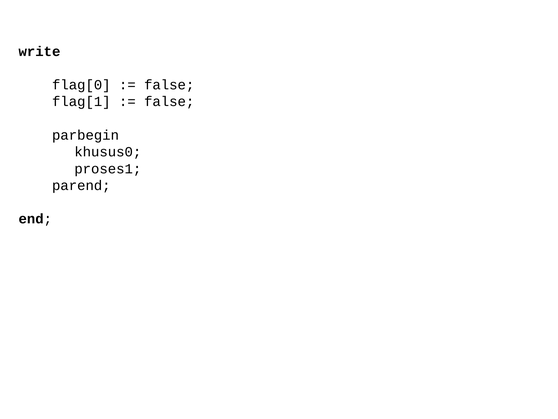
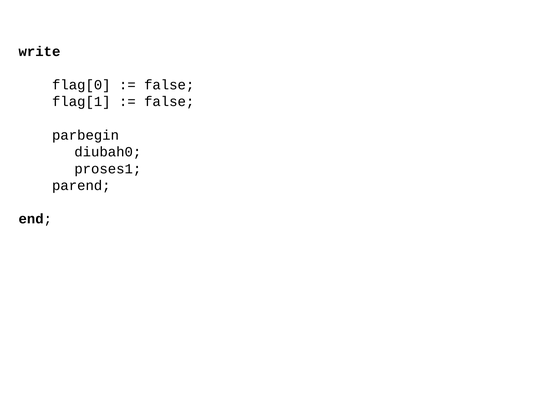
khusus0: khusus0 -> diubah0 (108, 152)
